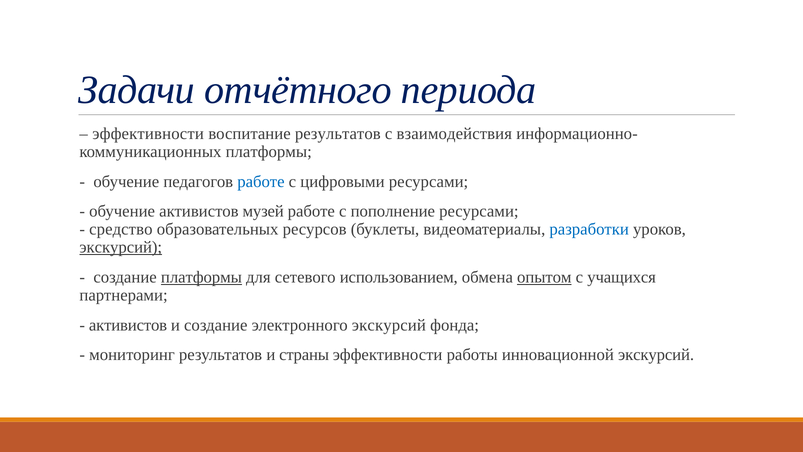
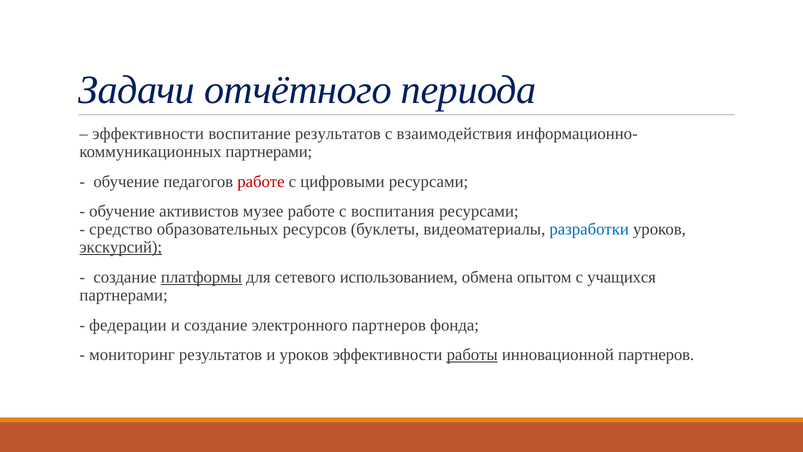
платформы: платформы -> партнерами (269, 152)
работе colour: blue -> red (261, 181)
музей: музей -> музее (263, 211)
пополнение: пополнение -> воспитания (393, 211)
опытом underline: present -> none (544, 277)
активистов: активистов -> федерации (128, 325)
электронного экскурсий: экскурсий -> партнеров (389, 325)
и страны: страны -> уроков (304, 355)
работы underline: none -> present (472, 355)
инновационной экскурсий: экскурсий -> партнеров (656, 355)
